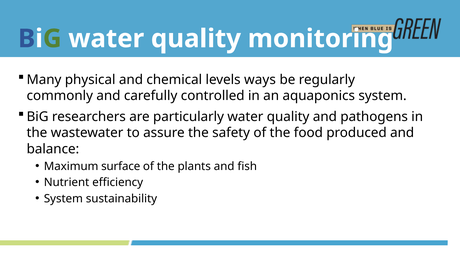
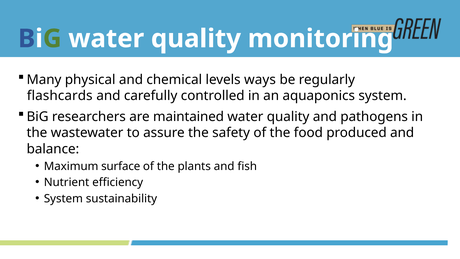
commonly: commonly -> flashcards (60, 96)
particularly: particularly -> maintained (189, 117)
